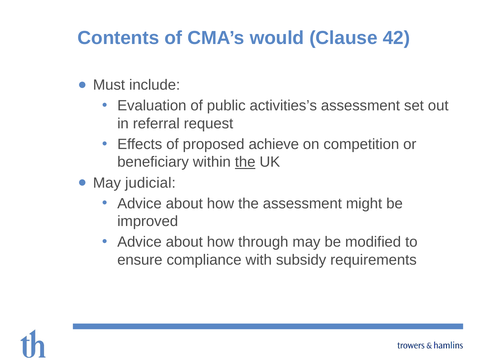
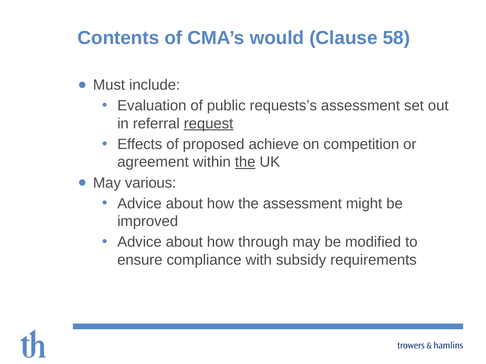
42: 42 -> 58 (396, 38)
activities’s: activities’s -> requests’s (283, 106)
request underline: none -> present (209, 124)
beneficiary: beneficiary -> agreement (153, 162)
judicial: judicial -> various (151, 183)
